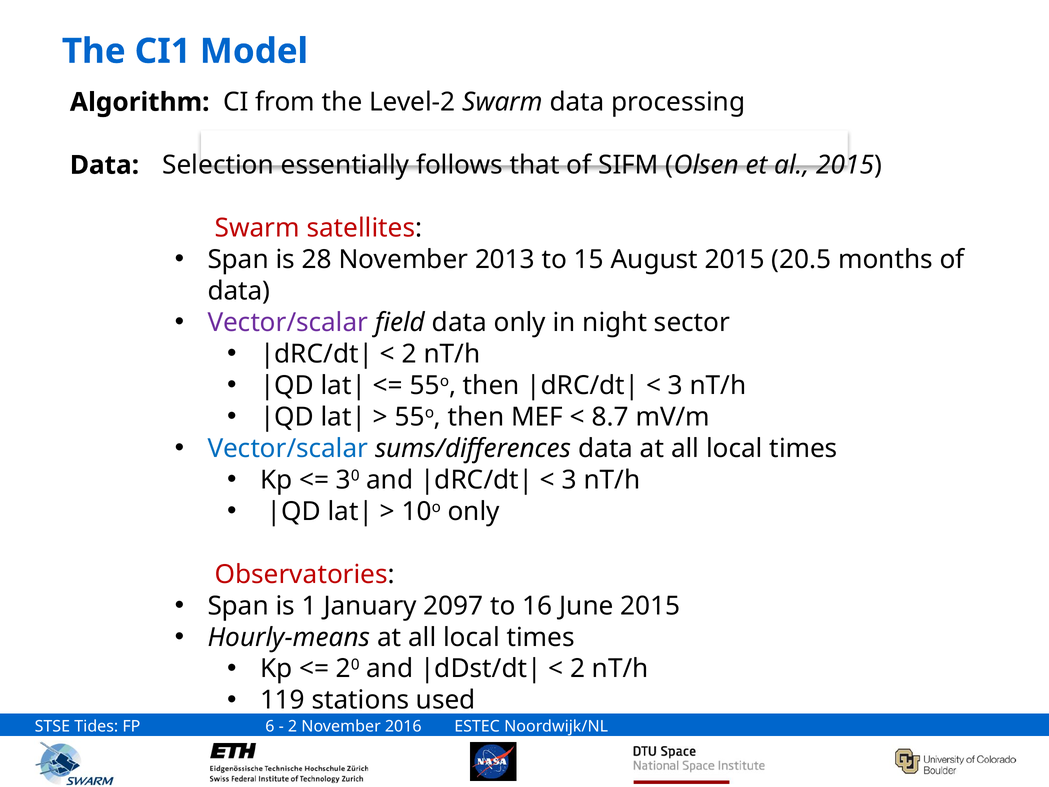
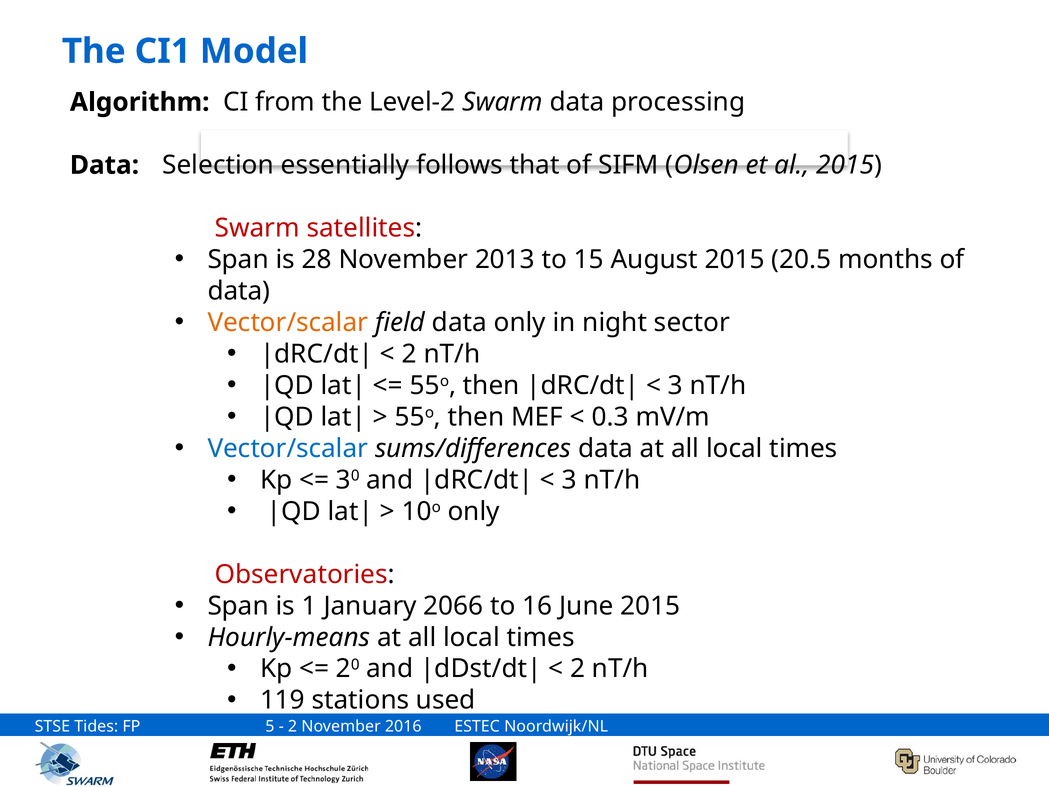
Vector/scalar colour: purple -> orange (288, 322)
8.7: 8.7 -> 0.3 (610, 417)
2097: 2097 -> 2066 (453, 606)
6: 6 -> 5 (270, 726)
